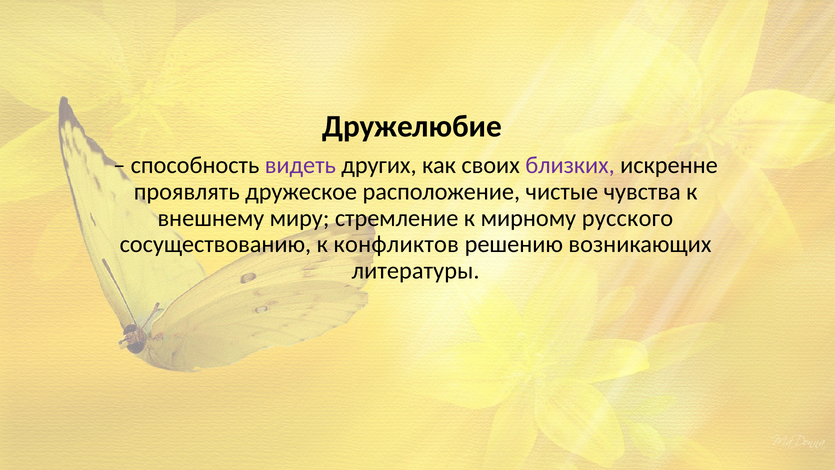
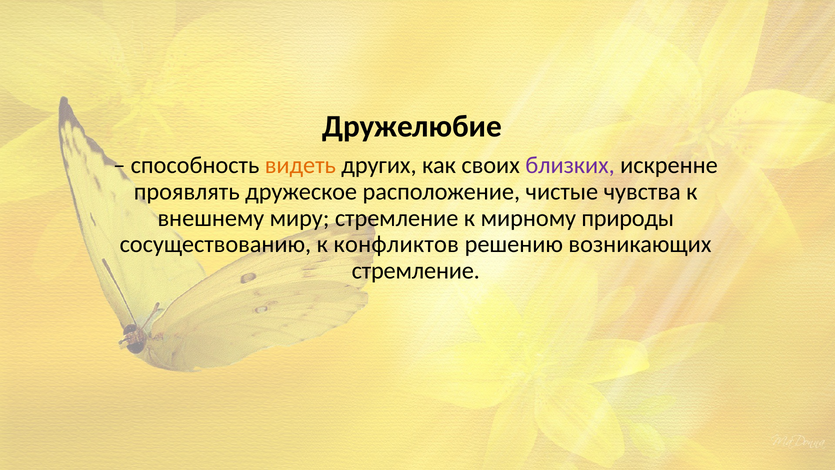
видеть colour: purple -> orange (300, 165)
русского: русского -> природы (628, 218)
литературы: литературы -> стремление (416, 270)
